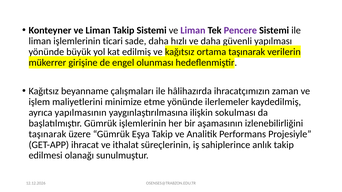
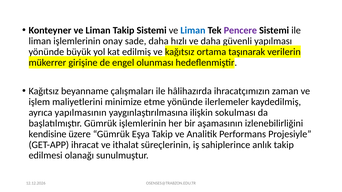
Liman colour: purple -> blue (193, 30)
ticari: ticari -> onay (113, 41)
taşınarak: taşınarak -> kendisine (48, 134)
